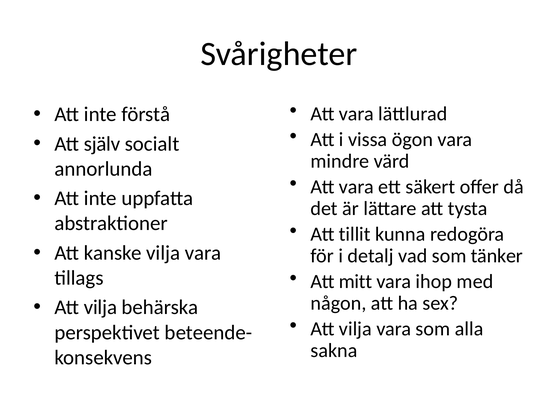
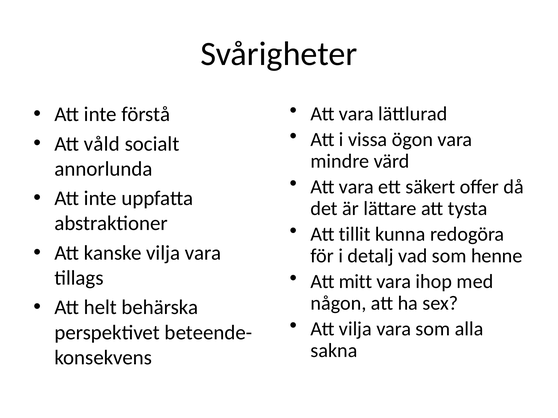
själv: själv -> våld (102, 144)
tänker: tänker -> henne (497, 256)
vilja: vilja -> helt (100, 308)
